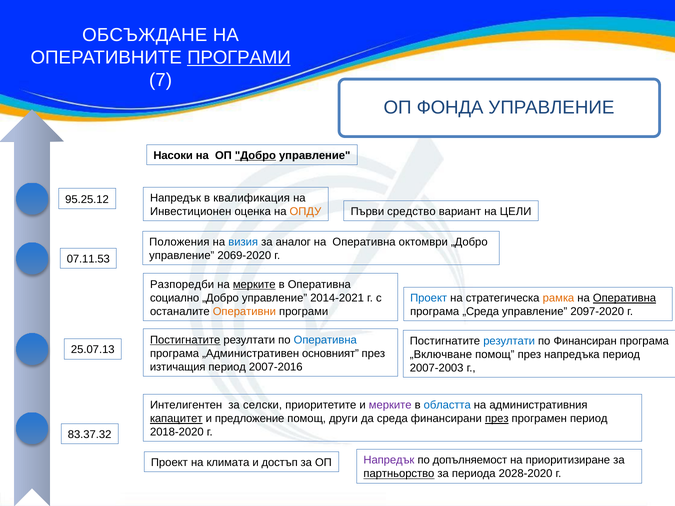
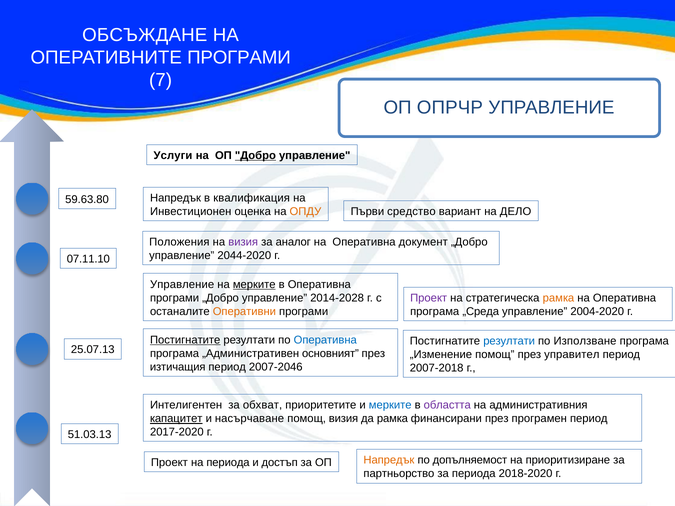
ПРОГРАМИ underline: present -> none (239, 58)
ФОНДА: ФОНДА -> ОПРЧР (450, 108)
Насоки: Насоки -> Услуги (173, 156)
95.25.12: 95.25.12 -> 59.63.80 (87, 199)
ЦЕЛИ: ЦЕЛИ -> ДЕЛО (516, 212)
визия colour: blue -> purple (243, 242)
октомври: октомври -> документ (423, 242)
2069-2020: 2069-2020 -> 2044-2020 (244, 256)
07.11.53: 07.11.53 -> 07.11.10 (88, 259)
Разпоредби: Разпоредби -> Управление (182, 284)
социално: социално -> програми (175, 298)
2014-2021: 2014-2021 -> 2014-2028 (337, 298)
Проект colour: blue -> purple (429, 298)
Оперативна underline: present -> none (625, 298)
2097-2020: 2097-2020 -> 2004-2020 (597, 312)
Финансиран: Финансиран -> Използване (585, 341)
„Включване: „Включване -> „Изменение (441, 355)
напредъка: напредъка -> управител (572, 355)
2007-2016: 2007-2016 -> 2007-2046 (276, 367)
2007-2003: 2007-2003 -> 2007-2018 (437, 368)
селски: селски -> обхват (263, 405)
мерките colour: purple -> blue (390, 405)
областта colour: blue -> purple (447, 405)
предложение: предложение -> насърчаване (250, 419)
помощ други: други -> визия (343, 419)
да среда: среда -> рамка (392, 419)
през underline: present -> none (497, 419)
2018-2020: 2018-2020 -> 2017-2020 (177, 432)
83.37.32: 83.37.32 -> 51.03.13 (90, 435)
на климата: климата -> периода (228, 463)
Напредък colour: purple -> orange (389, 460)
партньорство underline: present -> none (399, 474)
2028-2020: 2028-2020 -> 2018-2020 (526, 474)
